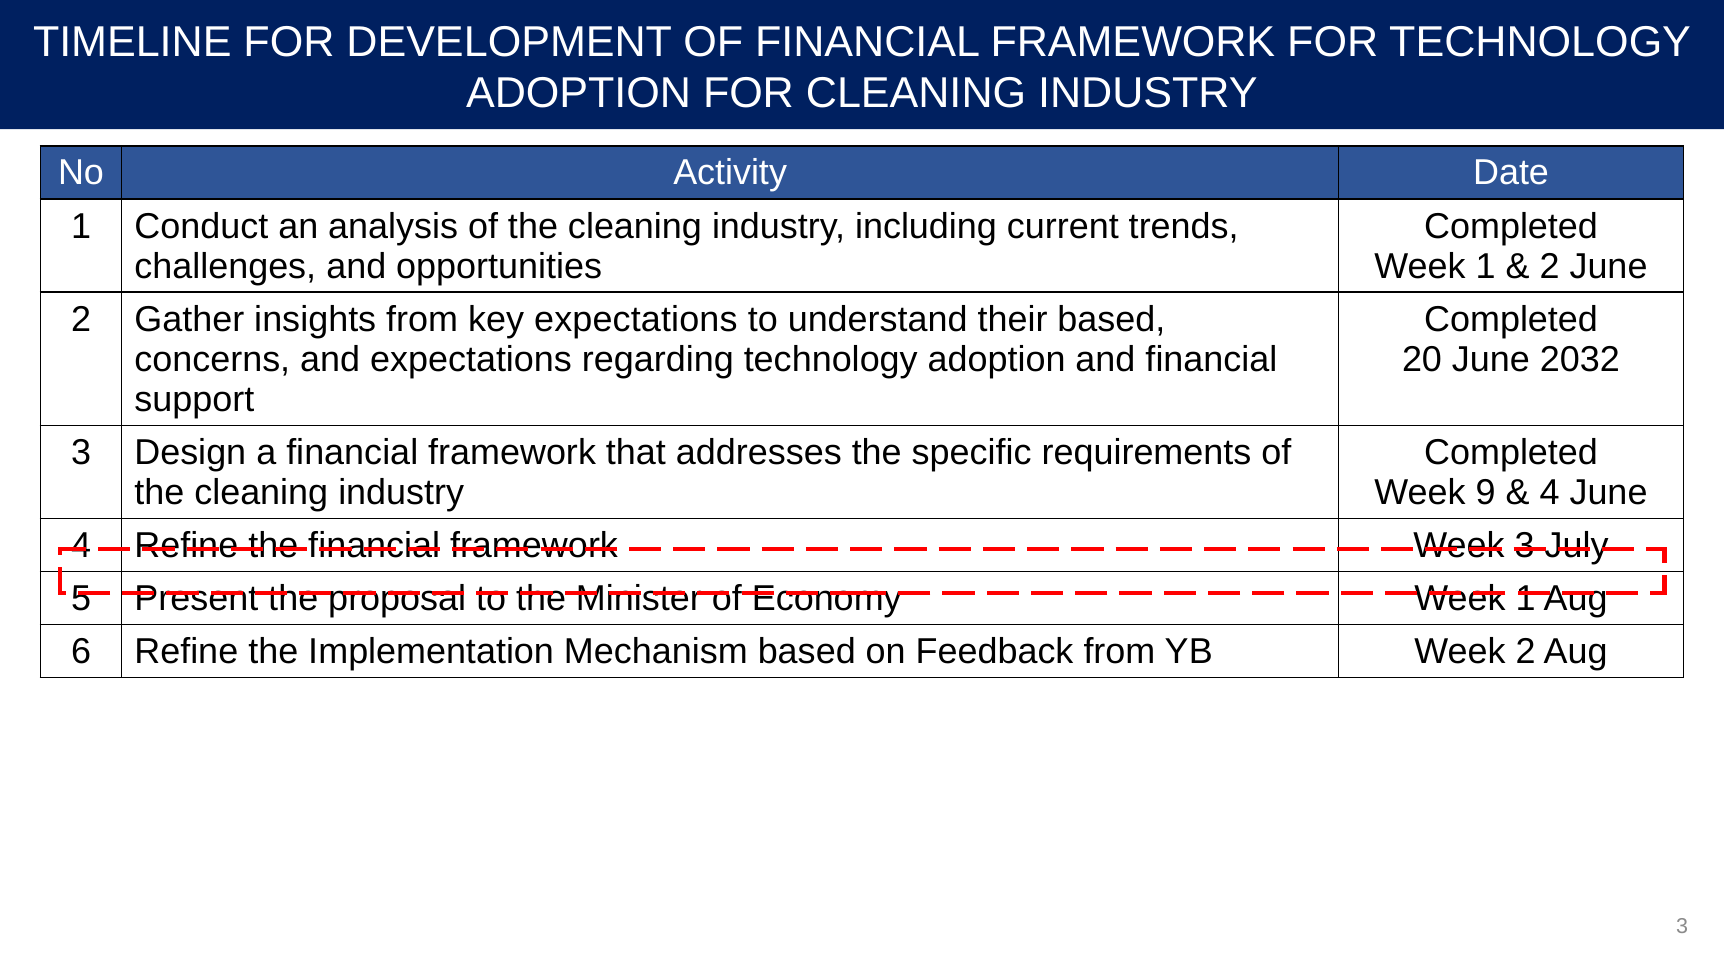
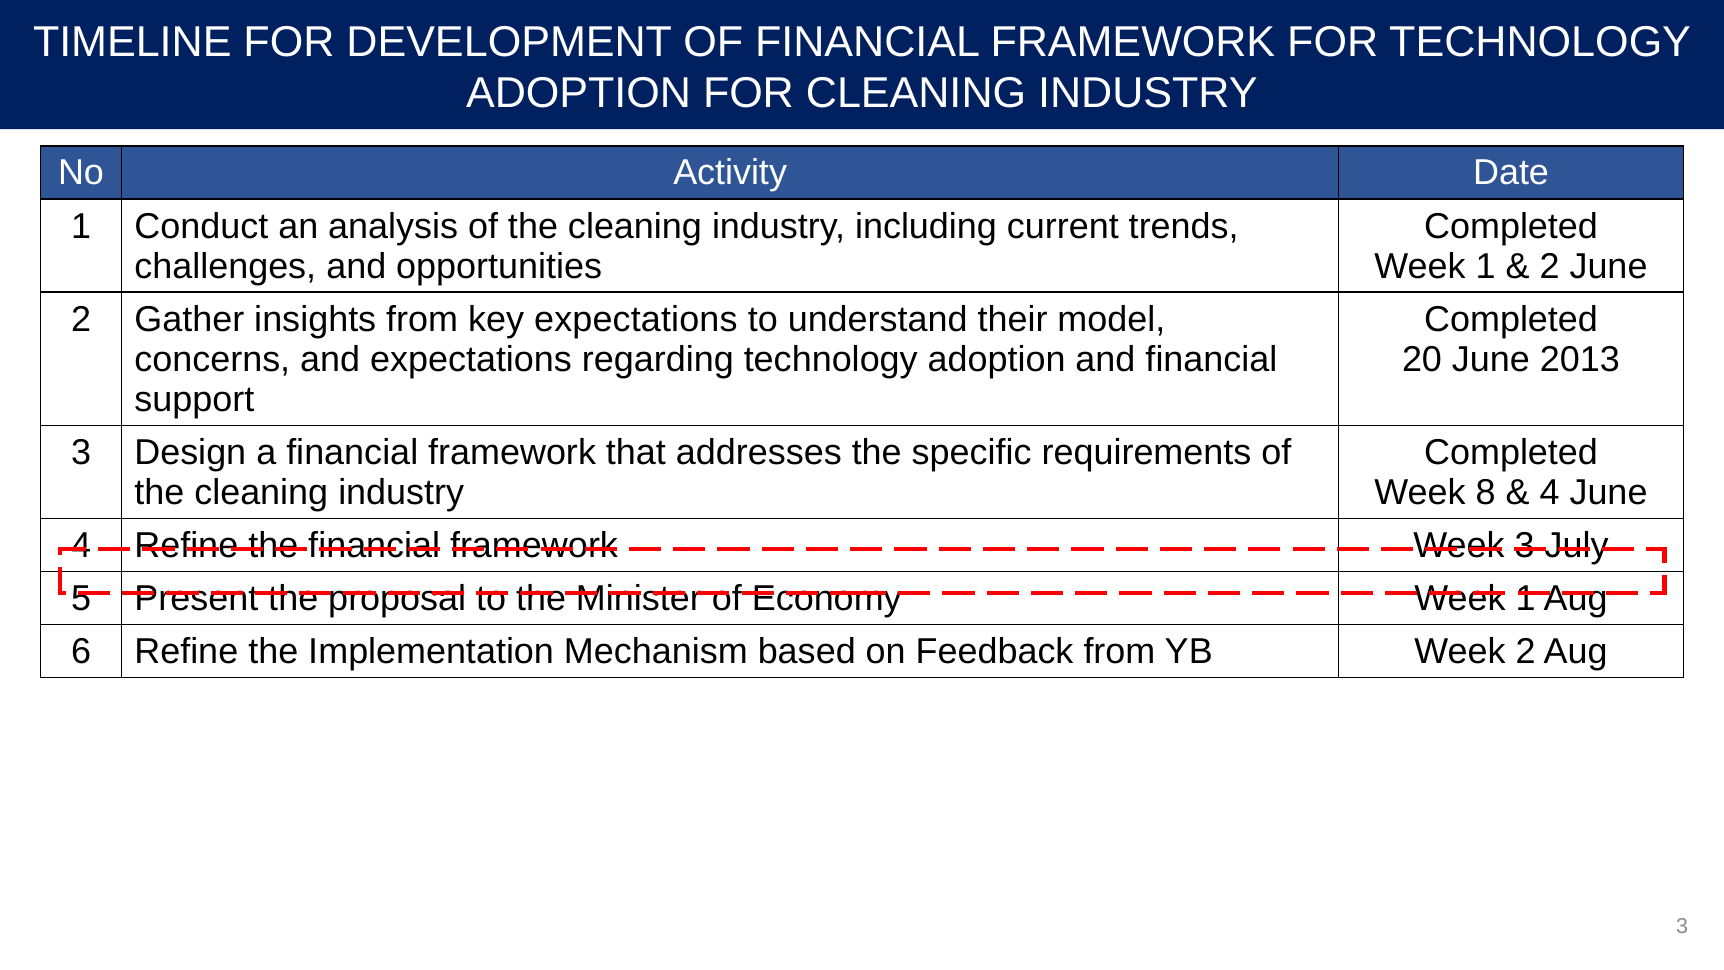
their based: based -> model (1111, 319)
2032: 2032 -> 2013 (1580, 359)
9: 9 -> 8 (1486, 492)
